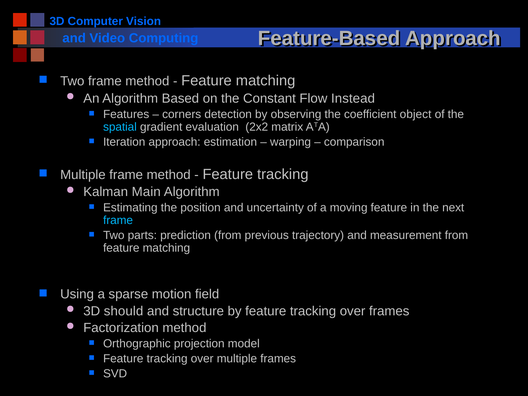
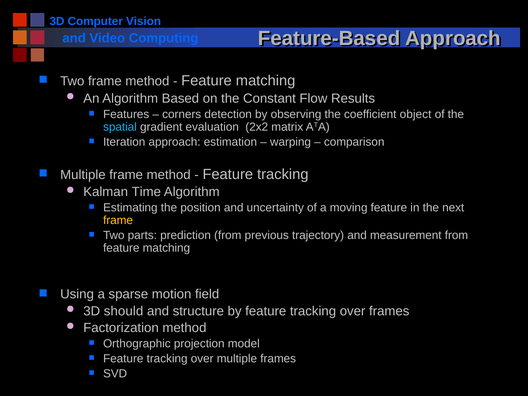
Instead: Instead -> Results (353, 98)
Main: Main -> Time (146, 192)
frame colour: light blue -> yellow (118, 220)
